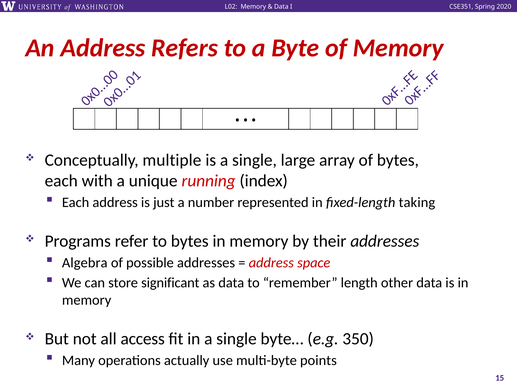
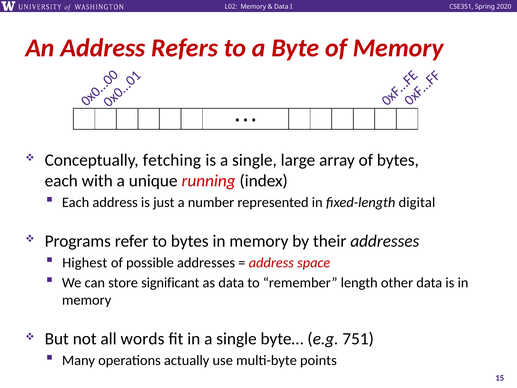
multiple: multiple -> fetching (172, 160)
taking: taking -> digital (417, 202)
Algebra: Algebra -> Highest (85, 263)
access: access -> words (142, 339)
350: 350 -> 751 (358, 339)
